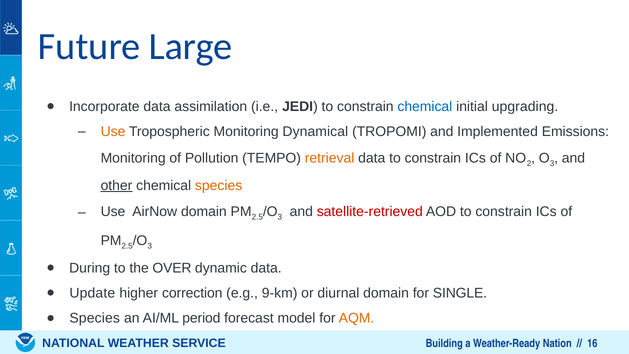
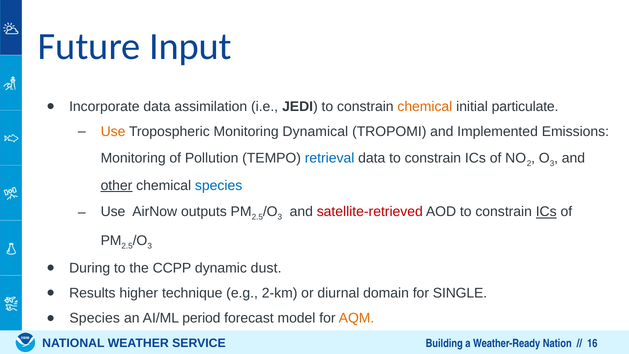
Large: Large -> Input (190, 46)
chemical colour: blue -> orange (425, 107)
upgrading: upgrading -> particulate (525, 107)
retrieval colour: orange -> blue (330, 158)
species colour: orange -> blue (219, 185)
AirNow domain: domain -> outputs (204, 212)
ICs underline: none -> present (546, 212)
OVER: OVER -> CCPP (172, 268)
dynamic data: data -> dust (266, 268)
Update: Update -> Results (92, 293)
correction: correction -> technique (192, 293)
9-km: 9-km -> 2-km (280, 293)
